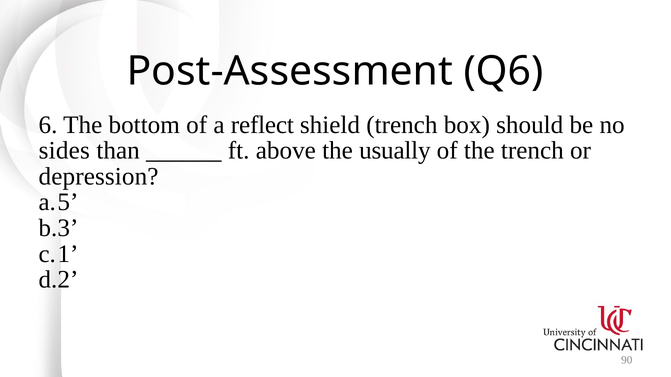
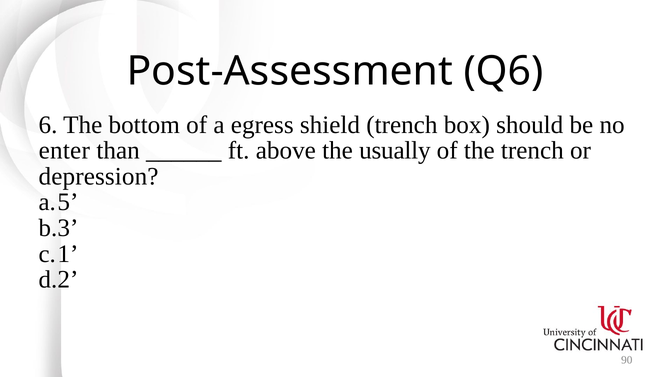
reflect: reflect -> egress (262, 125)
sides: sides -> enter (64, 151)
